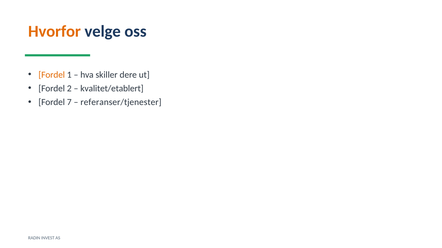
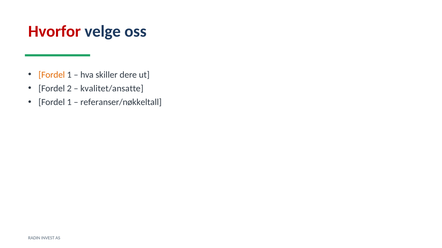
Hvorfor colour: orange -> red (54, 32)
kvalitet/etablert: kvalitet/etablert -> kvalitet/ansatte (112, 89)
7: 7 -> 1 (69, 103)
referanser/tjenester: referanser/tjenester -> referanser/nøkkeltall (121, 103)
